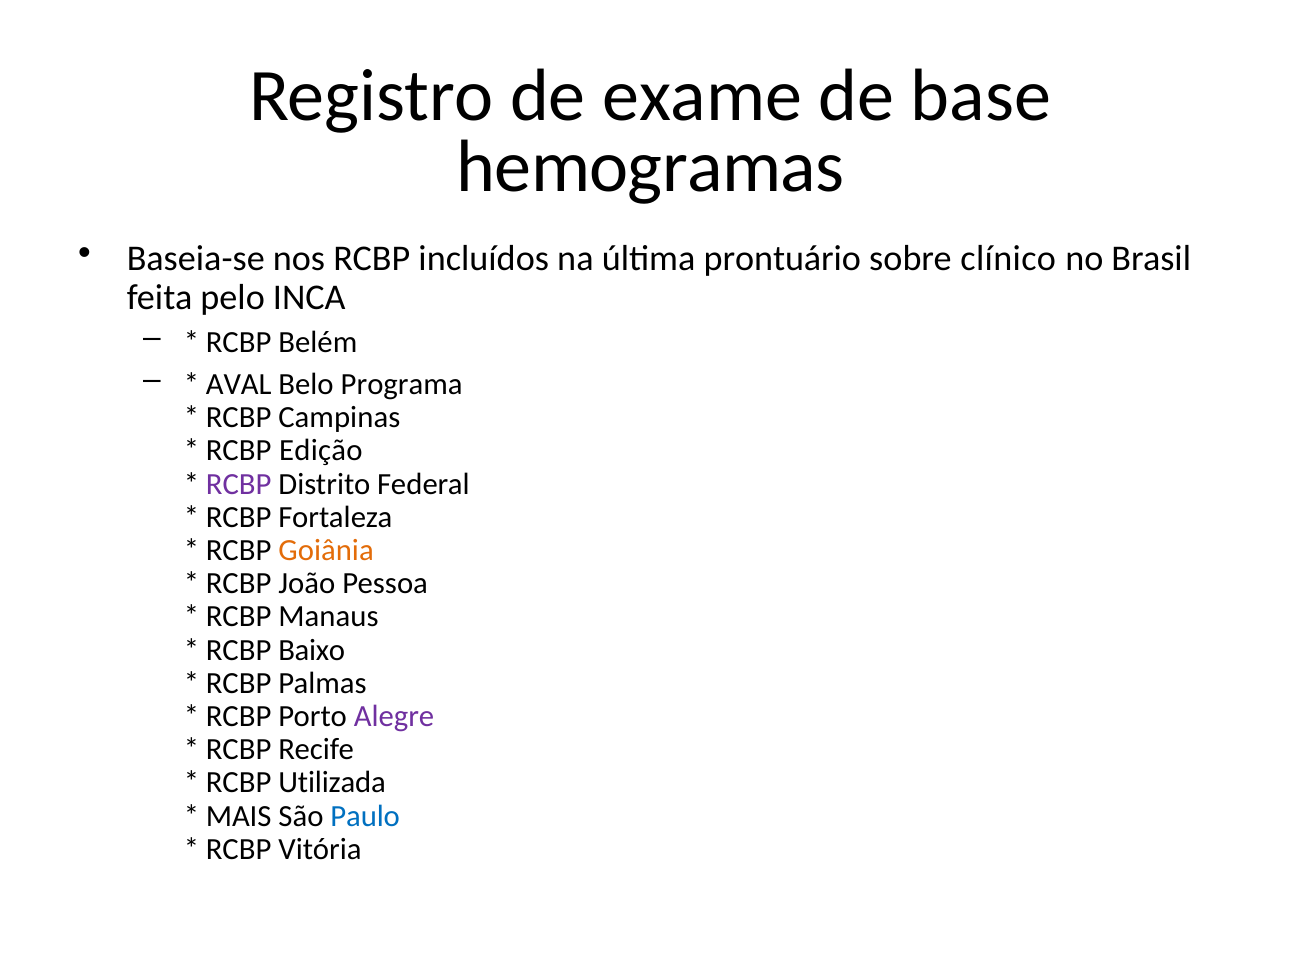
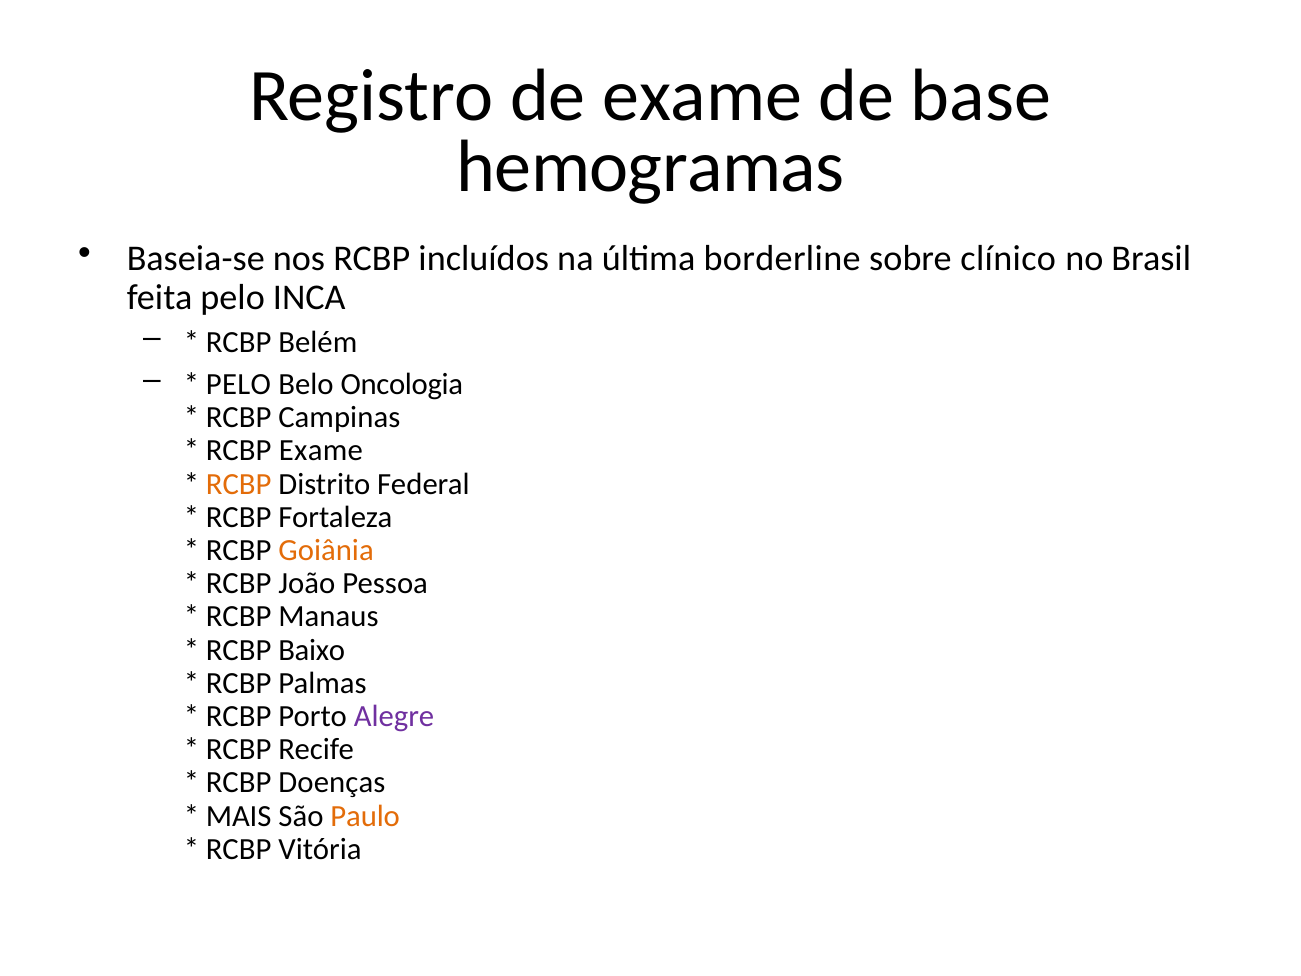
prontuário: prontuário -> borderline (782, 258)
AVAL: AVAL -> PELO (238, 384)
Programa: Programa -> Oncologia (402, 384)
RCBP Edição: Edição -> Exame (321, 451)
RCBP colour: purple -> orange (239, 484)
Utilizada: Utilizada -> Doenças (332, 783)
Paulo colour: blue -> orange (365, 816)
